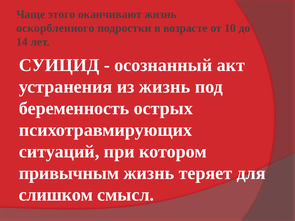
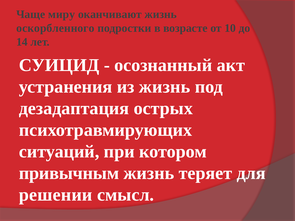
этого: этого -> миру (62, 14)
беременность: беременность -> дезадаптация (74, 108)
слишком: слишком -> решении (56, 195)
